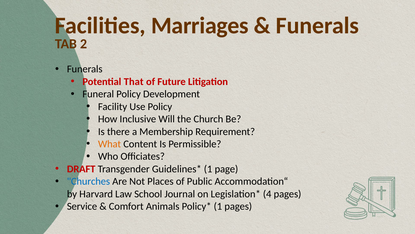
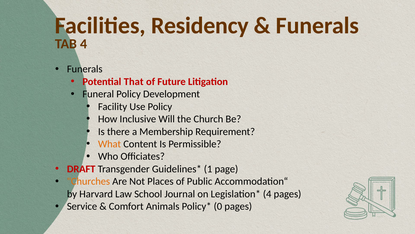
Marriages: Marriages -> Residency (200, 26)
TAB 2: 2 -> 4 (84, 44)
Churches colour: blue -> orange (88, 181)
1: 1 -> 0 (218, 206)
